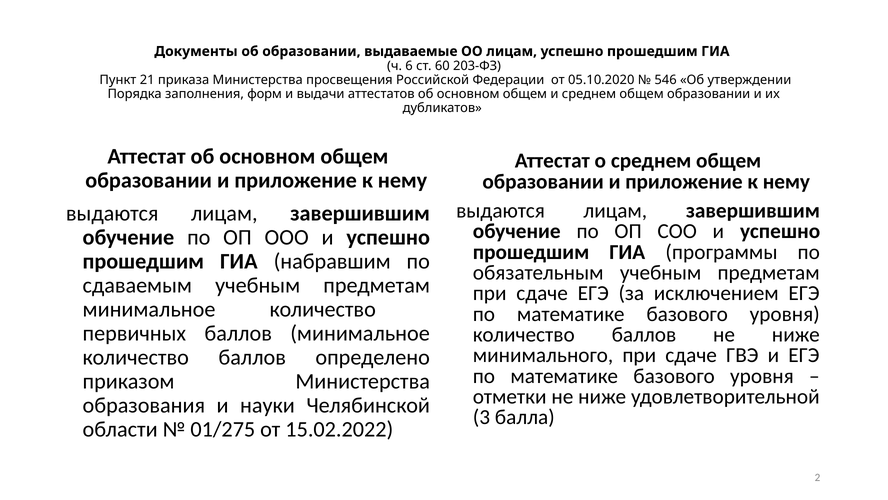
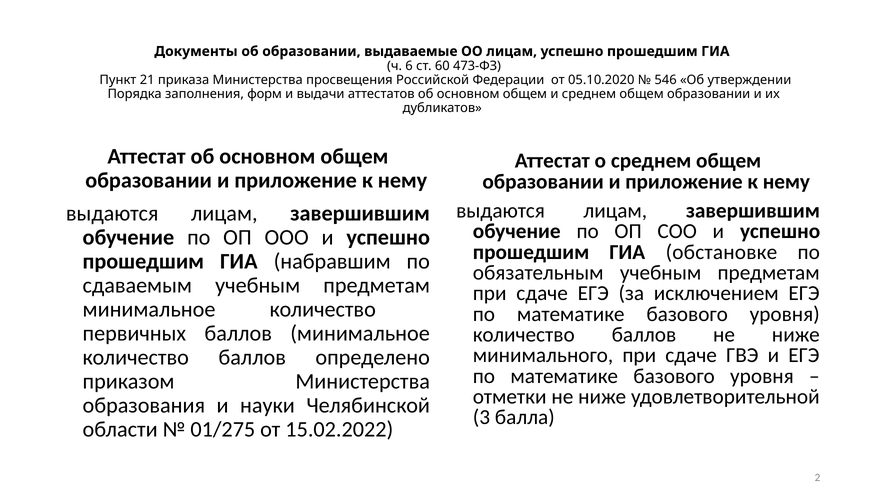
203-ФЗ: 203-ФЗ -> 473-ФЗ (477, 66)
программы: программы -> обстановке (721, 252)
